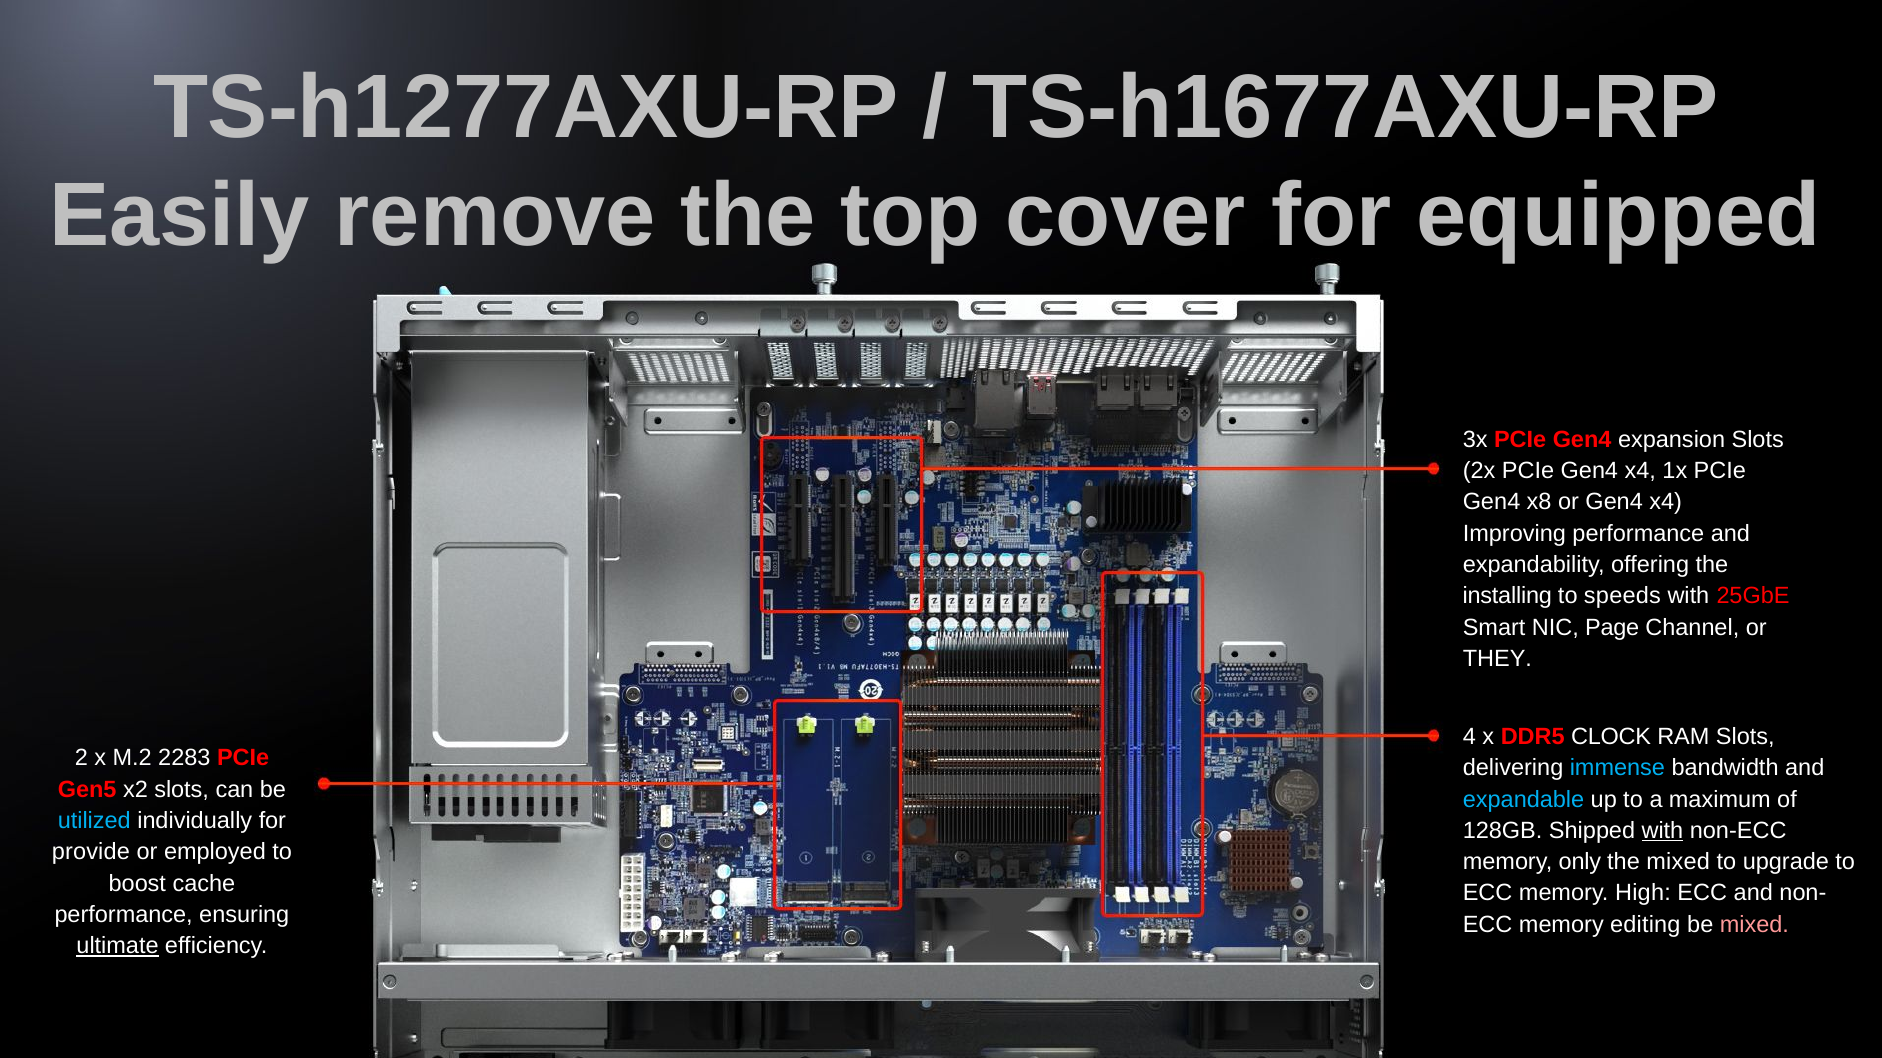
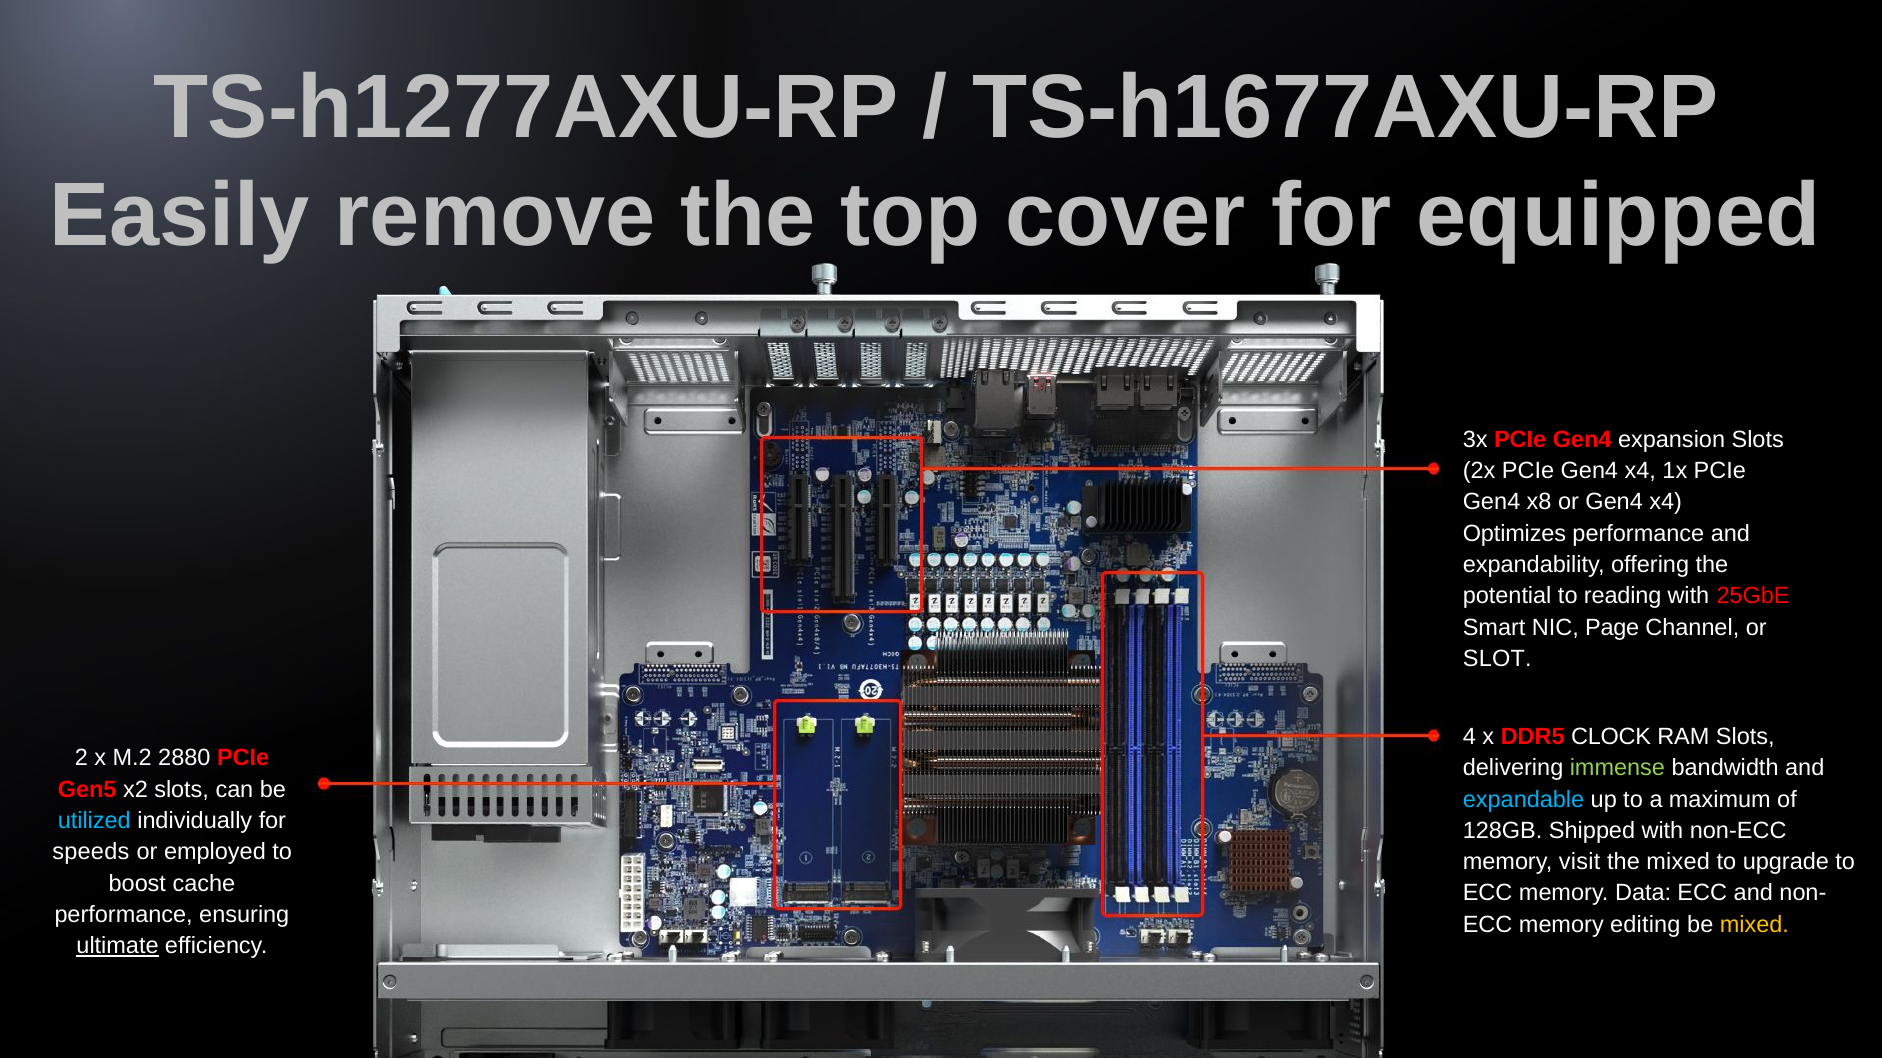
Improving: Improving -> Optimizes (1514, 534)
installing: installing -> potential (1507, 596)
speeds: speeds -> reading (1623, 596)
THEY: THEY -> SLOT (1497, 659)
2283: 2283 -> 2880 (184, 759)
immense colour: light blue -> light green (1617, 768)
with underline: present -> none (1662, 831)
provide: provide -> speeds (91, 853)
only: only -> visit (1580, 862)
High: High -> Data (1643, 894)
mixed colour: pink -> yellow (1754, 925)
